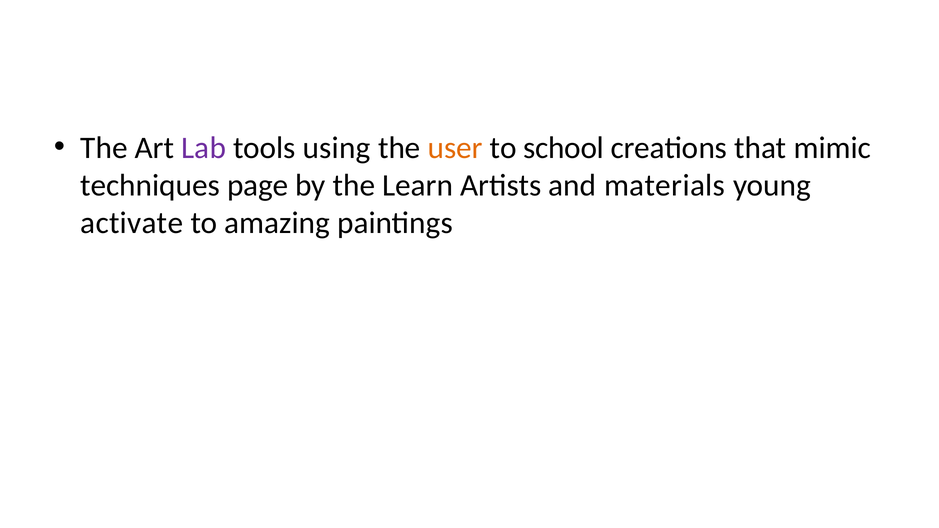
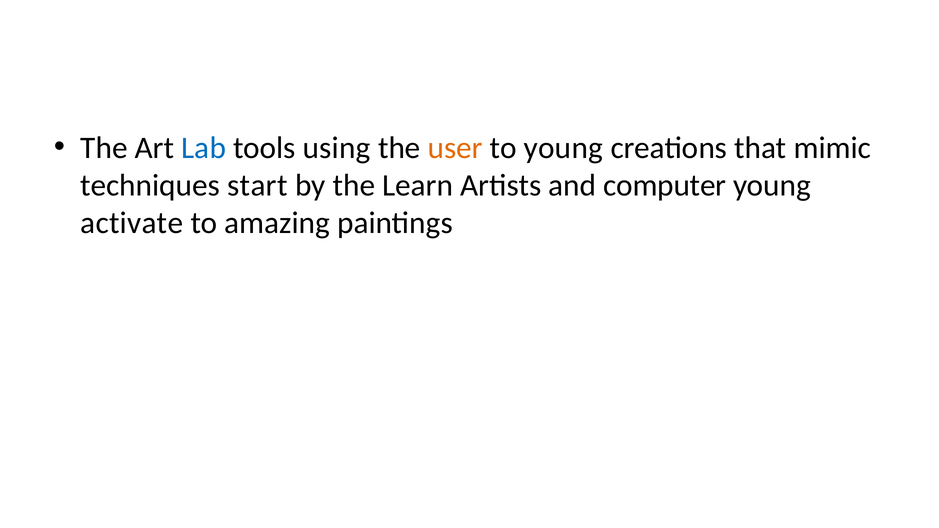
Lab colour: purple -> blue (204, 148)
to school: school -> young (563, 148)
page: page -> start (257, 185)
materials: materials -> computer (665, 185)
